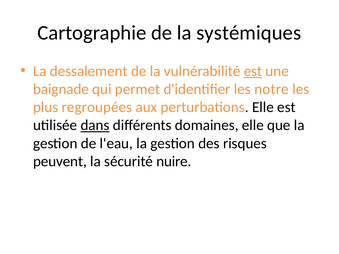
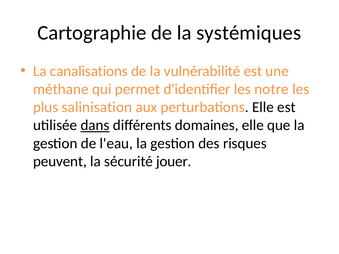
dessalement: dessalement -> canalisations (89, 71)
est underline: present -> none (253, 71)
baignade: baignade -> méthane (61, 89)
regroupées: regroupées -> salinisation (97, 107)
nuire: nuire -> jouer (174, 162)
